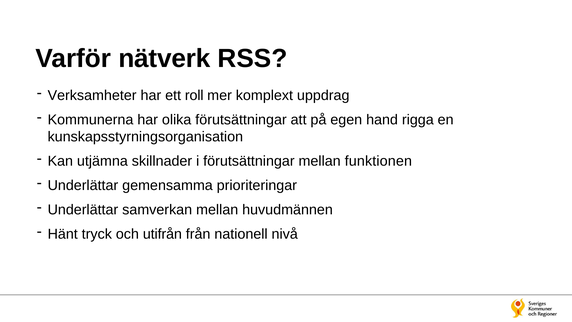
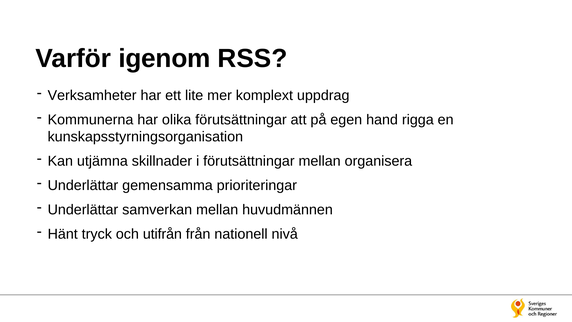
nätverk: nätverk -> igenom (164, 58)
roll: roll -> lite (194, 95)
funktionen: funktionen -> organisera (378, 161)
